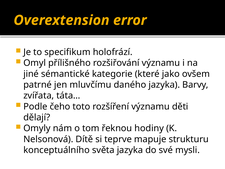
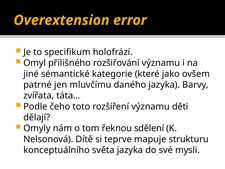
hodiny: hodiny -> sdělení (149, 128)
